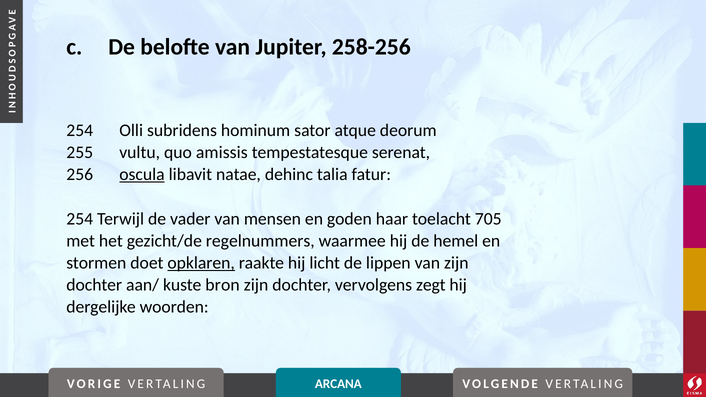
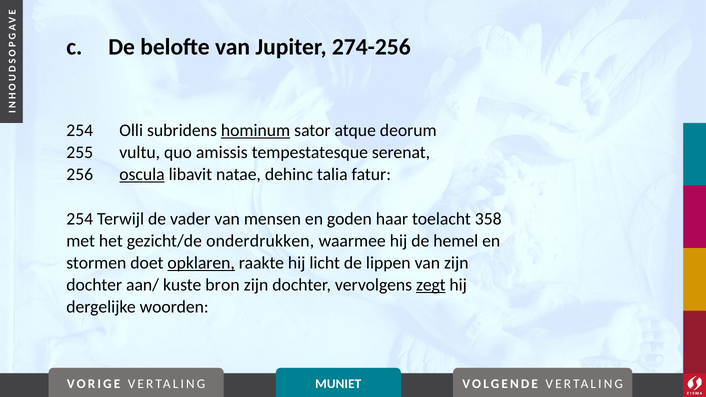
258-256: 258-256 -> 274-256 (371, 47)
hominum underline: none -> present (256, 131)
705: 705 -> 358 (488, 219)
regelnummers: regelnummers -> onderdrukken (260, 241)
zegt underline: none -> present (431, 285)
ARCANA: ARCANA -> MUNIET (338, 384)
